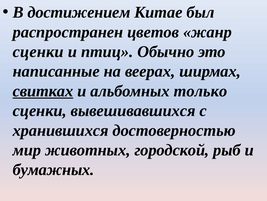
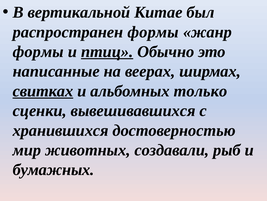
достижением: достижением -> вертикальной (79, 12)
распространен цветов: цветов -> формы (153, 32)
сценки: сценки -> формы (38, 51)
птиц underline: none -> present (107, 51)
городской: городской -> создавали (172, 150)
